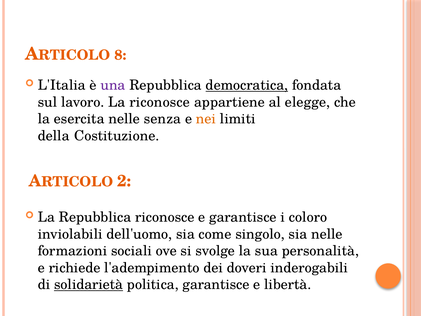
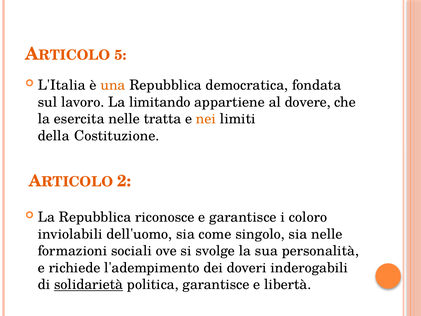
8: 8 -> 5 (120, 55)
una colour: purple -> orange (113, 85)
democratica underline: present -> none (247, 85)
La riconosce: riconosce -> limitando (160, 102)
elegge: elegge -> dovere (308, 102)
senza: senza -> tratta (163, 119)
